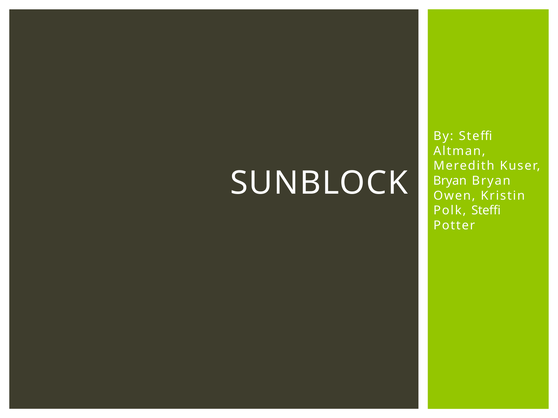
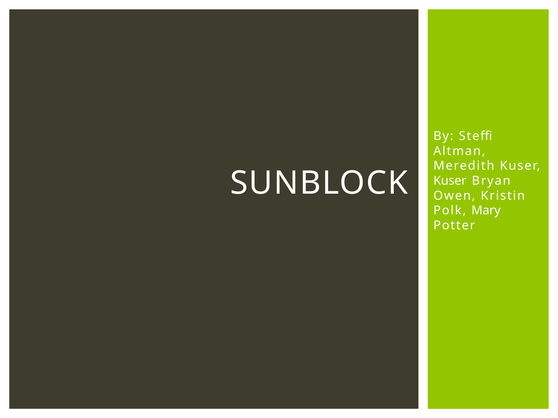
Bryan: Bryan -> Kuser (450, 181)
Polk Steffi: Steffi -> Mary (486, 211)
